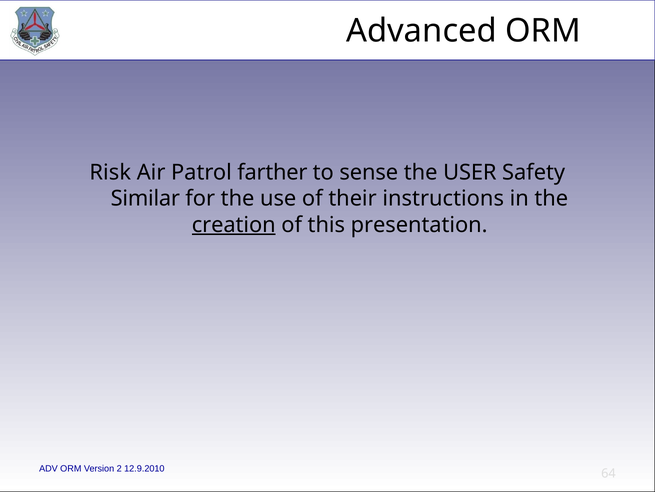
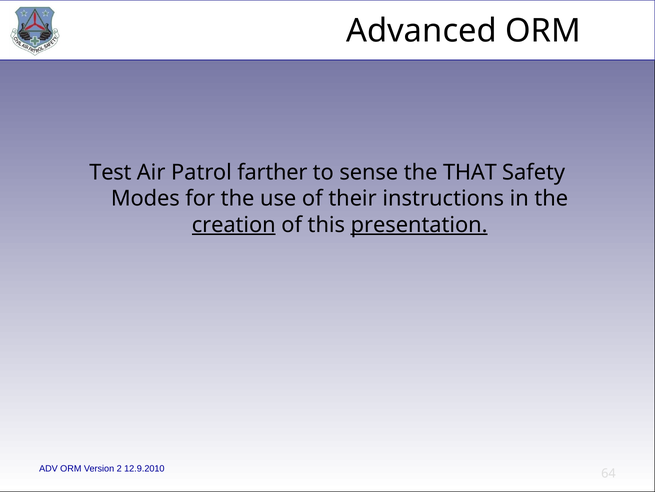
Risk: Risk -> Test (110, 172)
USER: USER -> THAT (470, 172)
Similar: Similar -> Modes (145, 198)
presentation underline: none -> present (419, 224)
